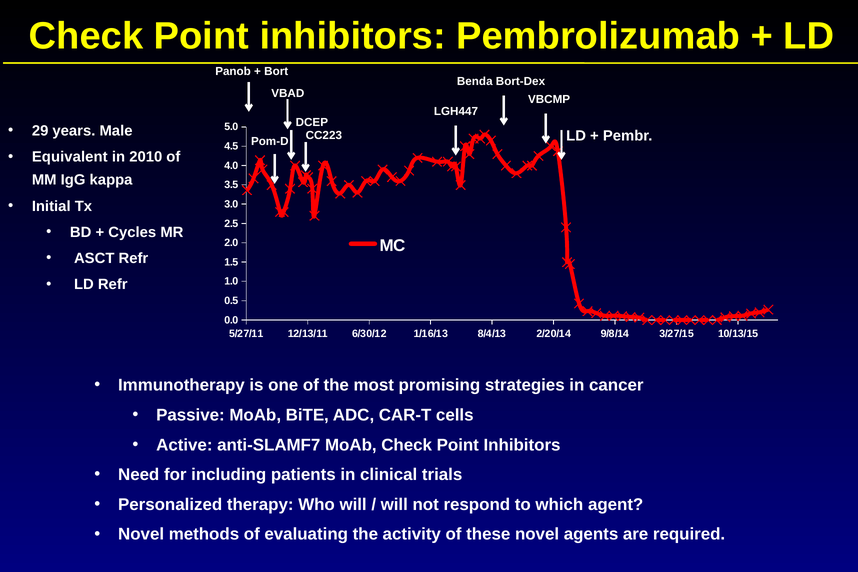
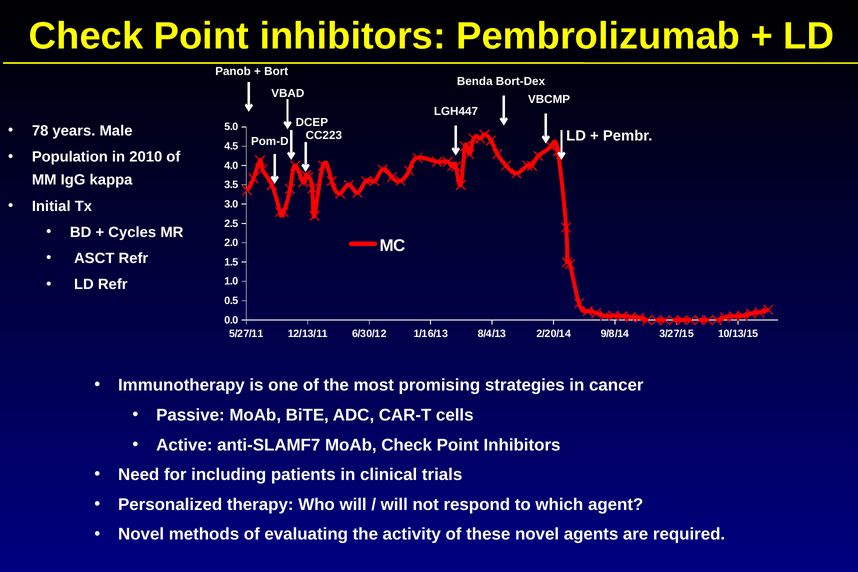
29: 29 -> 78 (40, 131)
Equivalent: Equivalent -> Population (70, 157)
